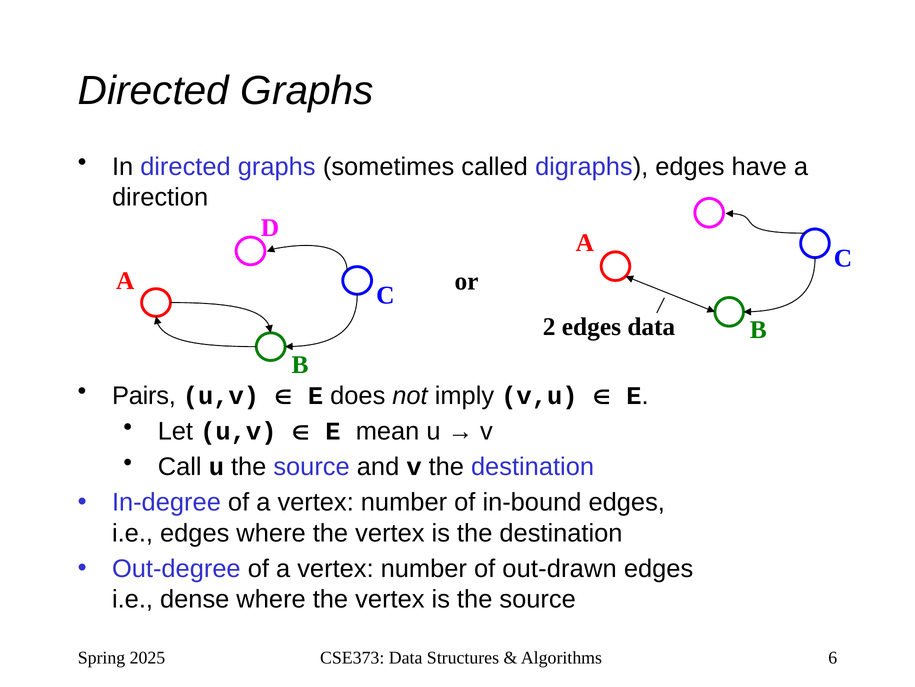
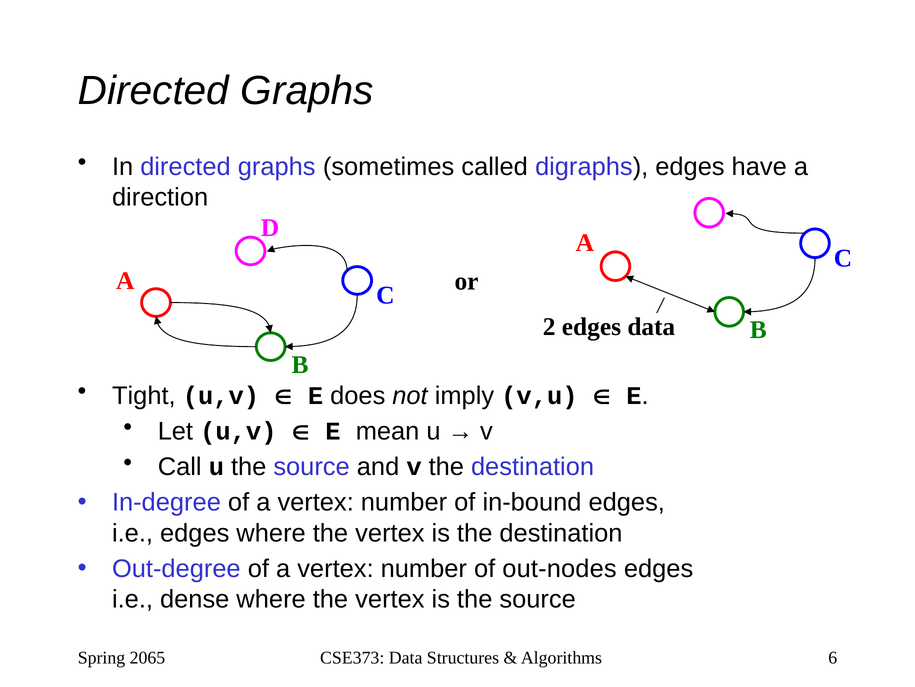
Pairs: Pairs -> Tight (144, 395)
out-drawn: out-drawn -> out-nodes (560, 568)
2025: 2025 -> 2065 (147, 657)
